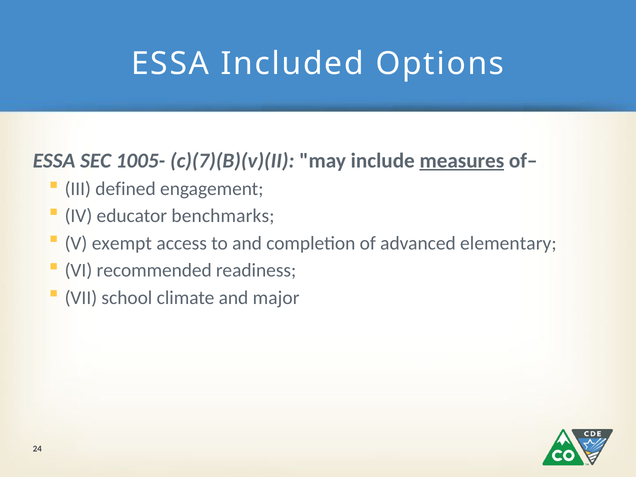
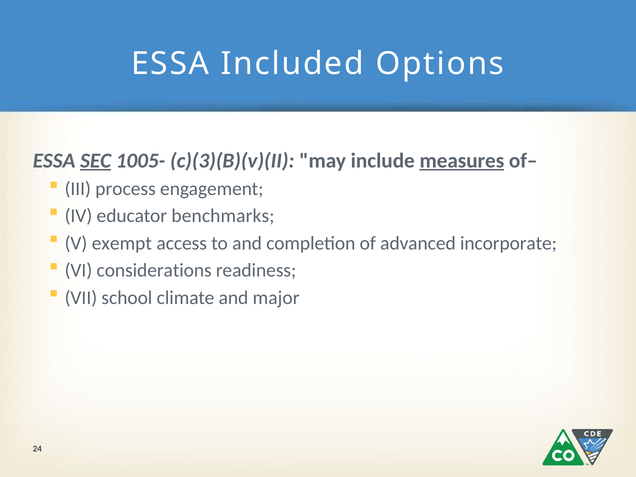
SEC underline: none -> present (96, 161)
c)(7)(B)(v)(II: c)(7)(B)(v)(II -> c)(3)(B)(v)(II (232, 161)
defined: defined -> process (126, 189)
elementary: elementary -> incorporate (508, 243)
recommended: recommended -> considerations (154, 270)
